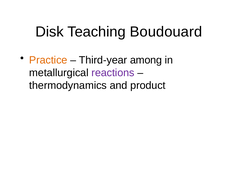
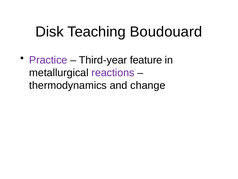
Practice colour: orange -> purple (48, 60)
among: among -> feature (146, 60)
product: product -> change (148, 85)
